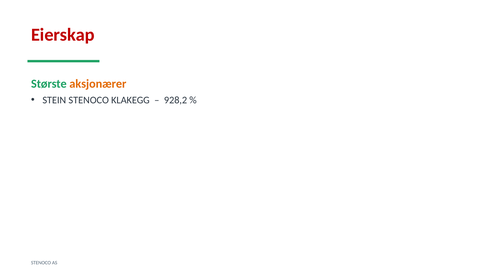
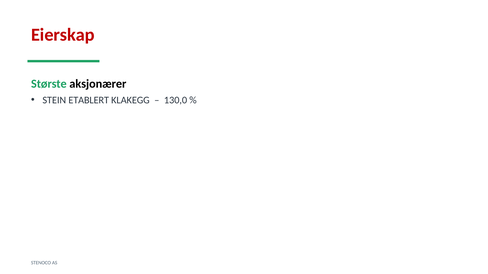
aksjonærer colour: orange -> black (98, 84)
STEIN STENOCO: STENOCO -> ETABLERT (89, 100)
928,2: 928,2 -> 130,0 (176, 100)
